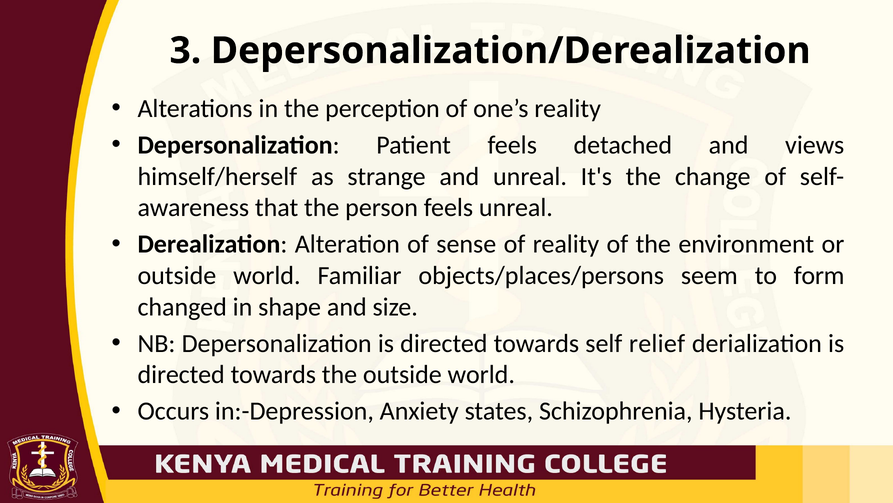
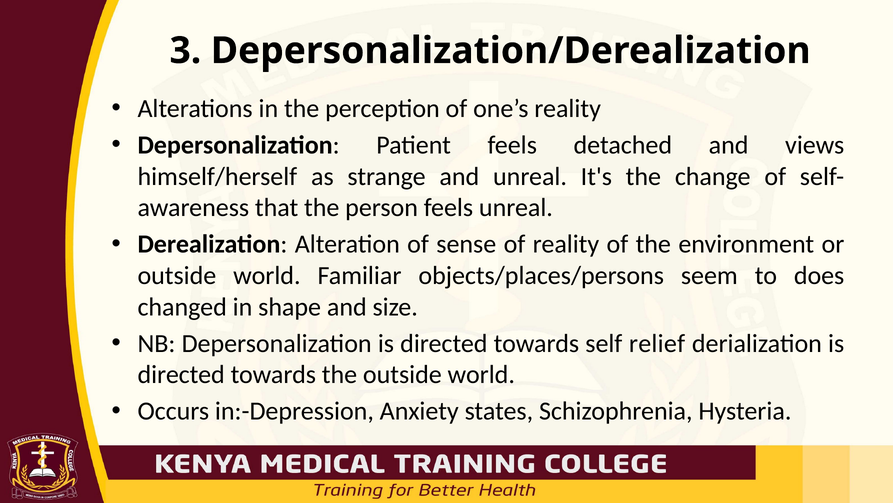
form: form -> does (819, 275)
